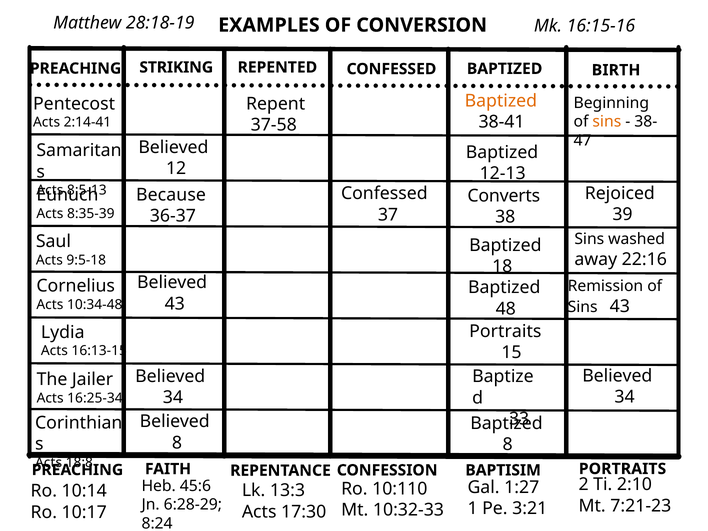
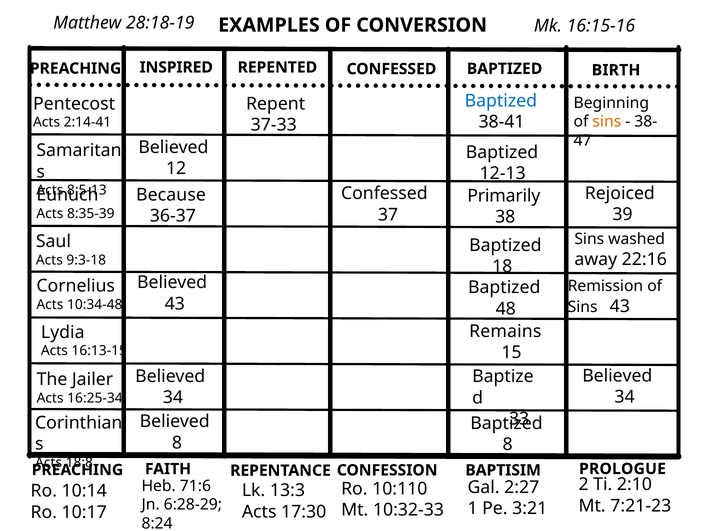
STRIKING: STRIKING -> INSPIRED (176, 67)
Baptized colour: orange -> blue (501, 101)
37-58: 37-58 -> 37-33 (274, 125)
Converts: Converts -> Primarily (504, 196)
9:5-18: 9:5-18 -> 9:3-18 (86, 260)
Portraits: Portraits -> Remains (505, 331)
BAPTISIM PORTRAITS: PORTRAITS -> PROLOGUE (622, 469)
45:6: 45:6 -> 71:6 (195, 486)
1:27: 1:27 -> 2:27 (522, 487)
